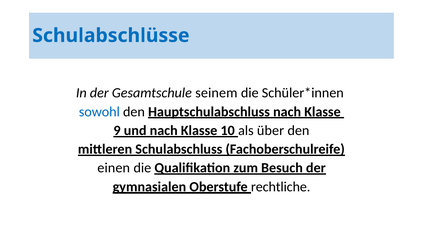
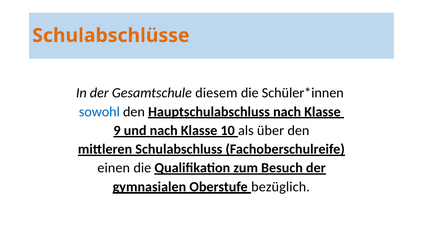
Schulabschlüsse colour: blue -> orange (111, 36)
seinem: seinem -> diesem (216, 93)
rechtliche: rechtliche -> bezüglich (281, 187)
